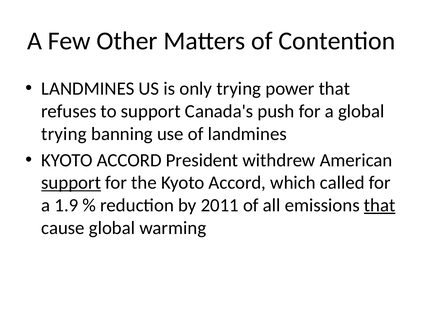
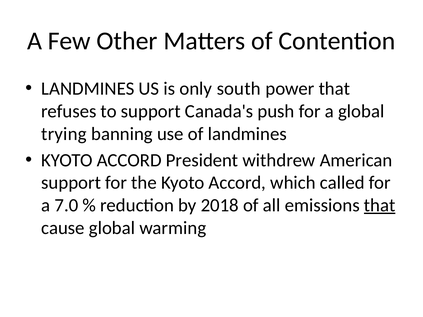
only trying: trying -> south (239, 89)
support underline: present -> none (71, 183)
1.9: 1.9 -> 7.0 (66, 205)
2011: 2011 -> 2018 (220, 205)
